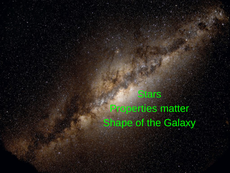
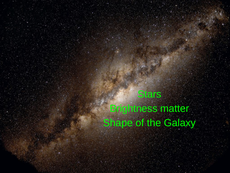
Properties: Properties -> Brightness (134, 108)
